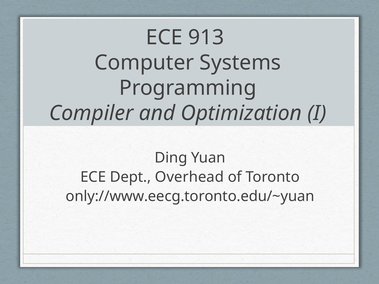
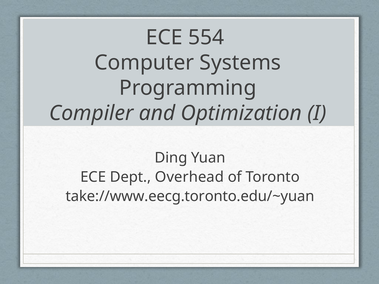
913: 913 -> 554 (206, 37)
only://www.eecg.toronto.edu/~yuan: only://www.eecg.toronto.edu/~yuan -> take://www.eecg.toronto.edu/~yuan (190, 197)
